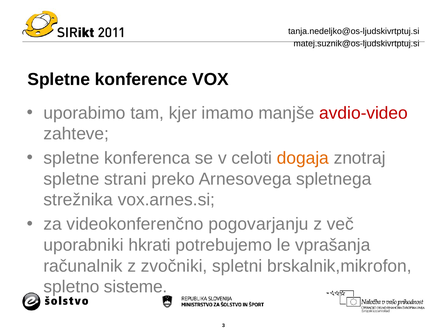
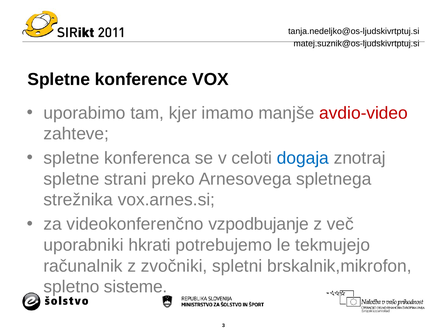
dogaja colour: orange -> blue (303, 158)
pogovarjanju: pogovarjanju -> vzpodbujanje (259, 224)
vprašanja: vprašanja -> tekmujejo (333, 245)
